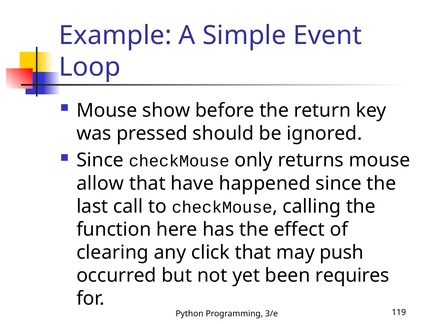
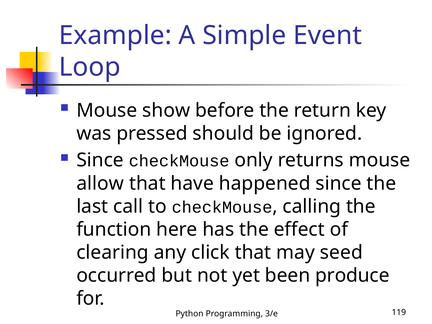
push: push -> seed (341, 252)
requires: requires -> produce (352, 276)
